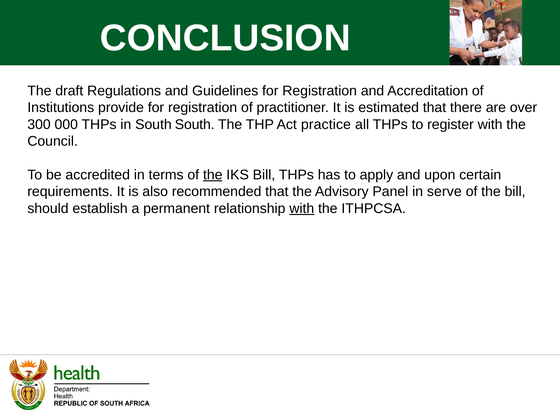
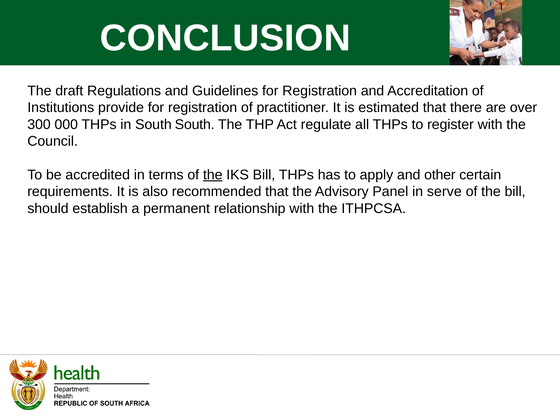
practice: practice -> regulate (326, 124)
upon: upon -> other (440, 175)
with underline: present -> none (302, 208)
